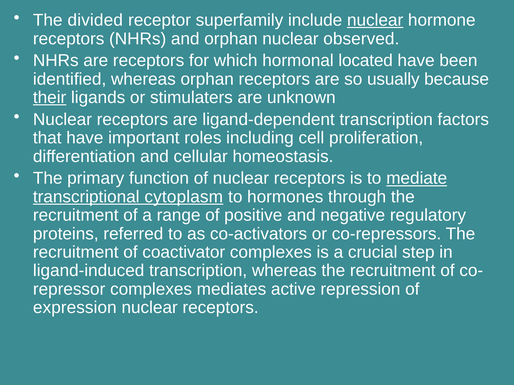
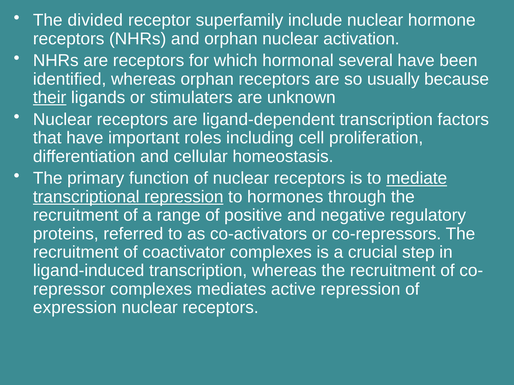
nuclear underline: present -> none (375, 20)
observed: observed -> activation (361, 39)
located: located -> several (366, 61)
transcriptional cytoplasm: cytoplasm -> repression (184, 197)
